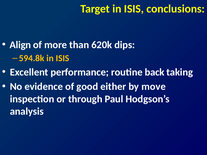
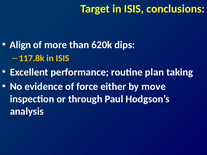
594.8k: 594.8k -> 117.8k (32, 58)
back: back -> plan (154, 72)
good: good -> force (87, 87)
